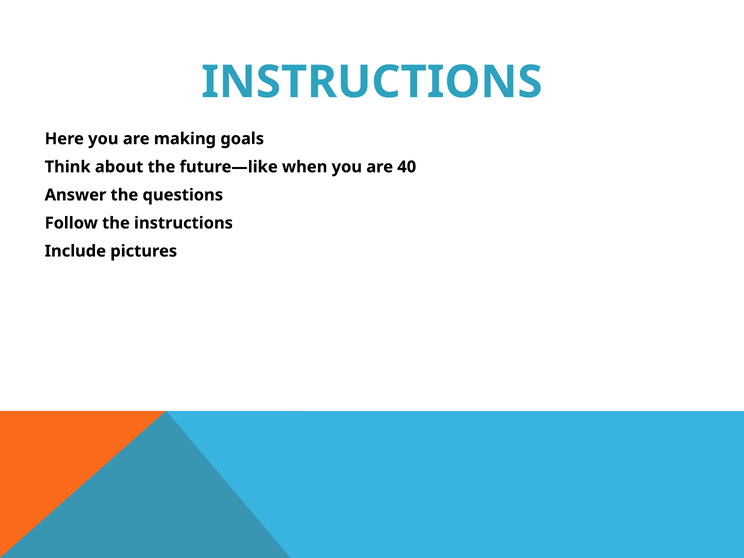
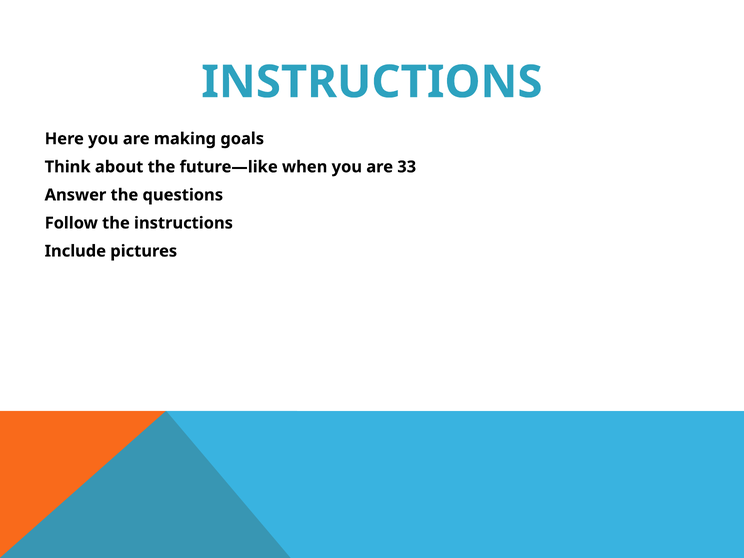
40: 40 -> 33 (407, 167)
